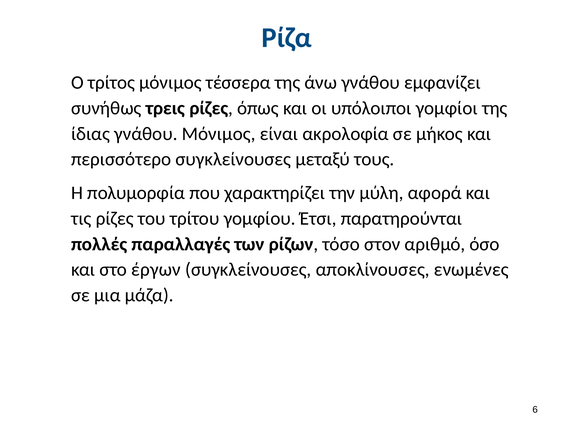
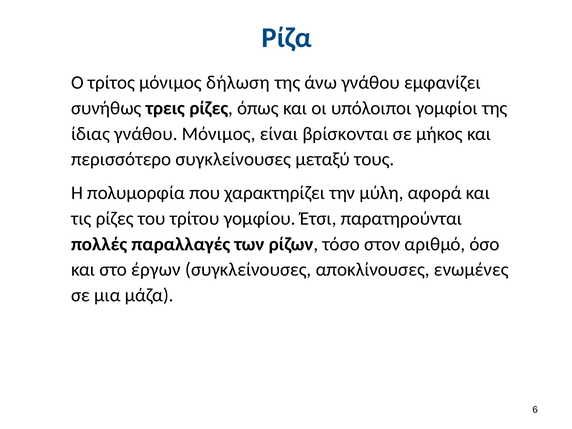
τέσσερα: τέσσερα -> δήλωση (238, 83)
ακρολοφία: ακρολοφία -> βρίσκονται (346, 134)
